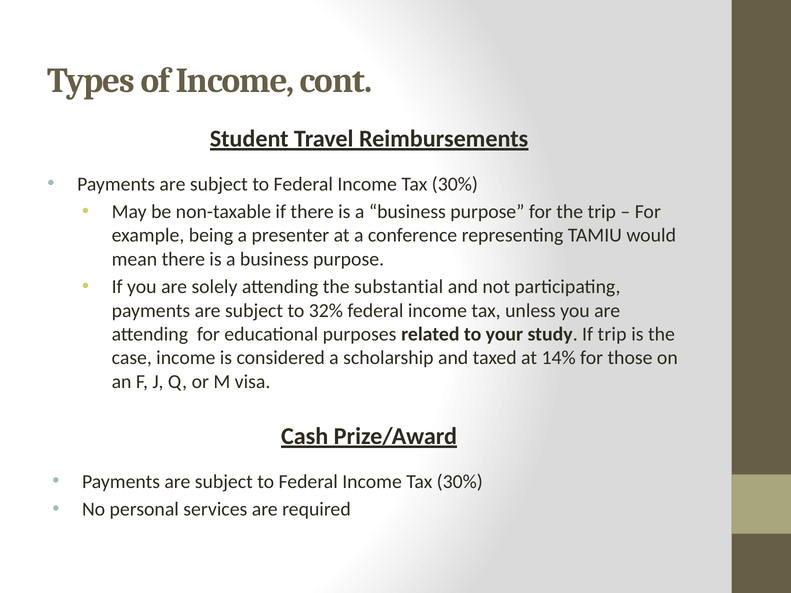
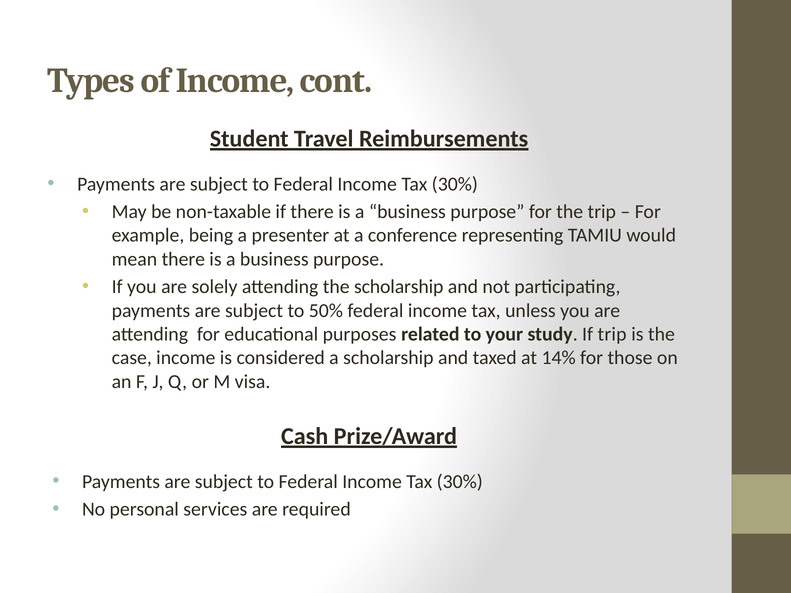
the substantial: substantial -> scholarship (399, 287)
32%: 32% -> 50% (326, 311)
